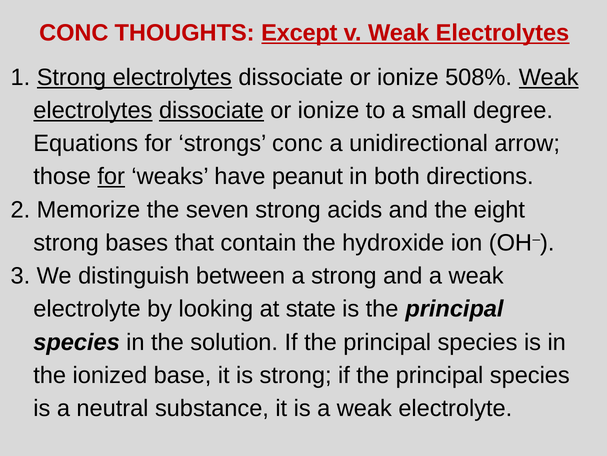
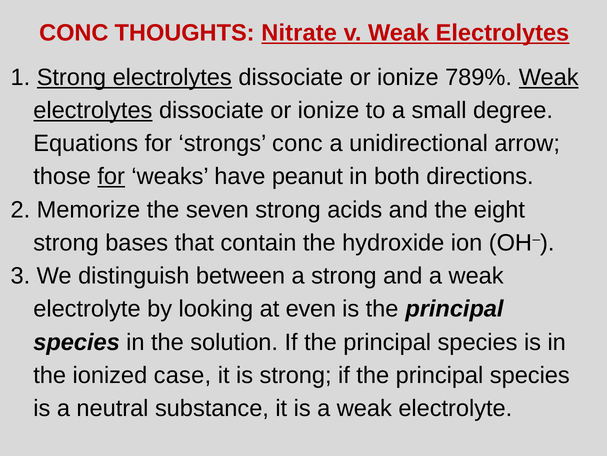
Except: Except -> Nitrate (299, 33)
508%: 508% -> 789% (479, 77)
dissociate underline: present -> none (211, 110)
state: state -> even (311, 309)
base: base -> case (182, 375)
